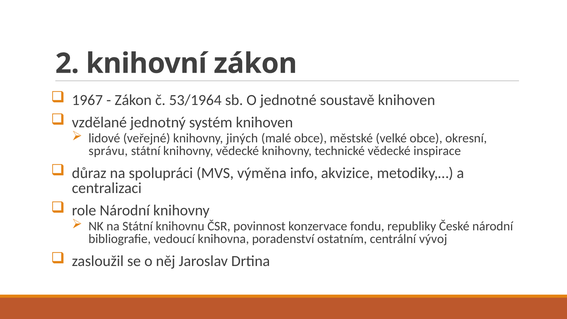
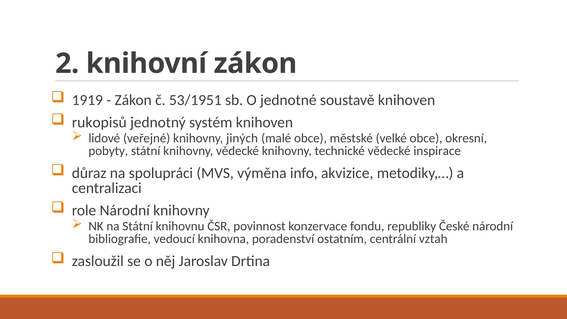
1967: 1967 -> 1919 (87, 100)
53/1964: 53/1964 -> 53/1951 (195, 100)
vzdělané: vzdělané -> rukopisů (99, 122)
správu: správu -> pobyty (108, 151)
vývoj: vývoj -> vztah (433, 239)
